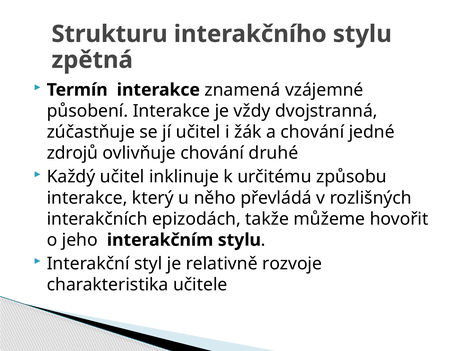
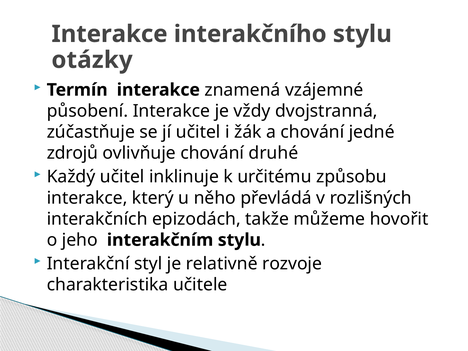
Strukturu: Strukturu -> Interakce (110, 34)
zpětná: zpětná -> otázky (92, 60)
